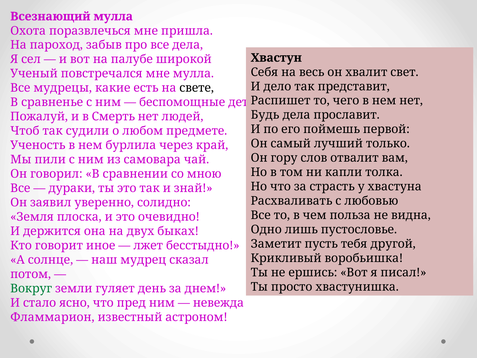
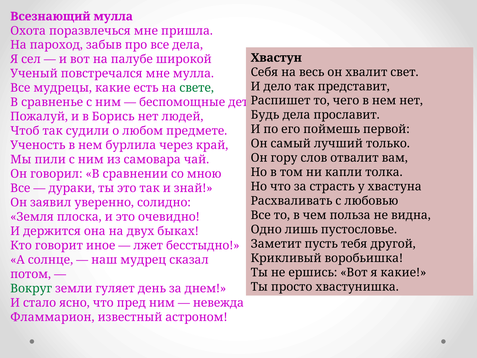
свете colour: black -> green (197, 88)
Смерть: Смерть -> Борись (113, 117)
я писал: писал -> какие (403, 272)
